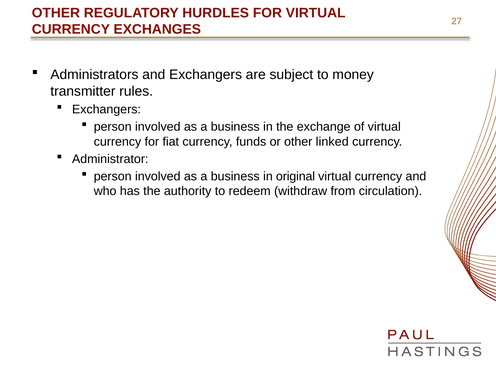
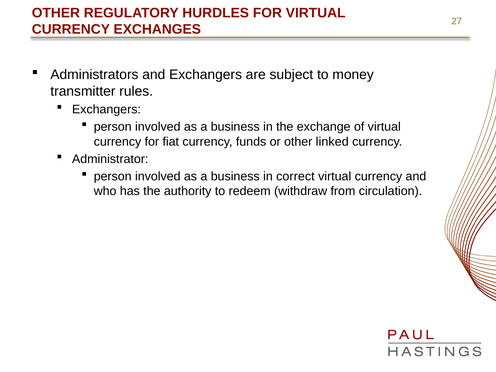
original: original -> correct (295, 176)
